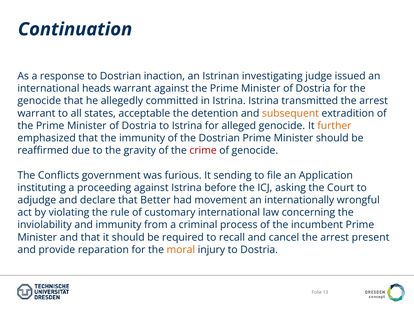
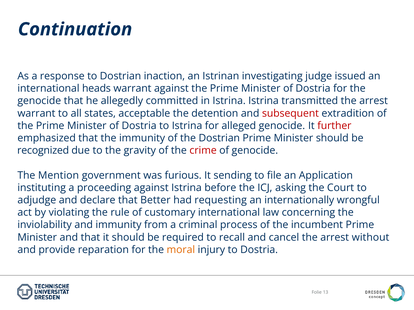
subsequent colour: orange -> red (290, 113)
further colour: orange -> red (334, 126)
reaffirmed: reaffirmed -> recognized (43, 151)
Conflicts: Conflicts -> Mention (59, 176)
movement: movement -> requesting (221, 200)
present: present -> without (371, 238)
